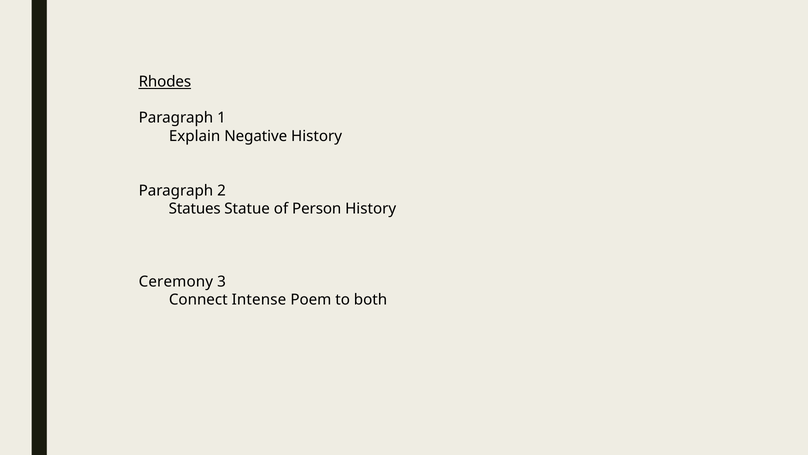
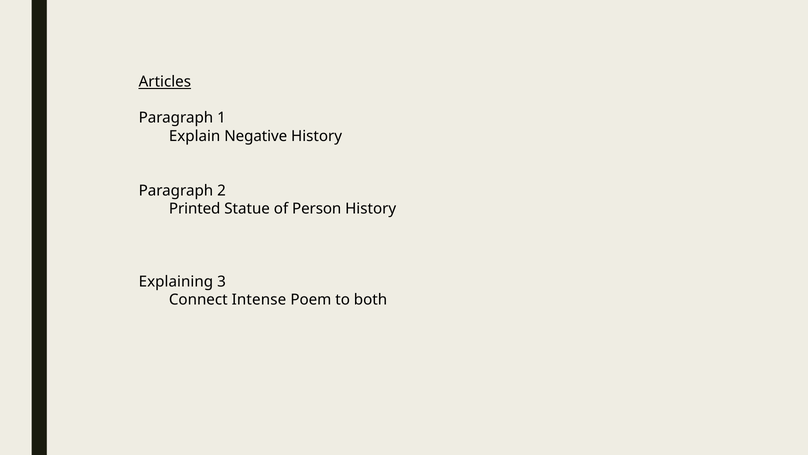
Rhodes: Rhodes -> Articles (165, 81)
Statues: Statues -> Printed (195, 209)
Ceremony: Ceremony -> Explaining (176, 281)
